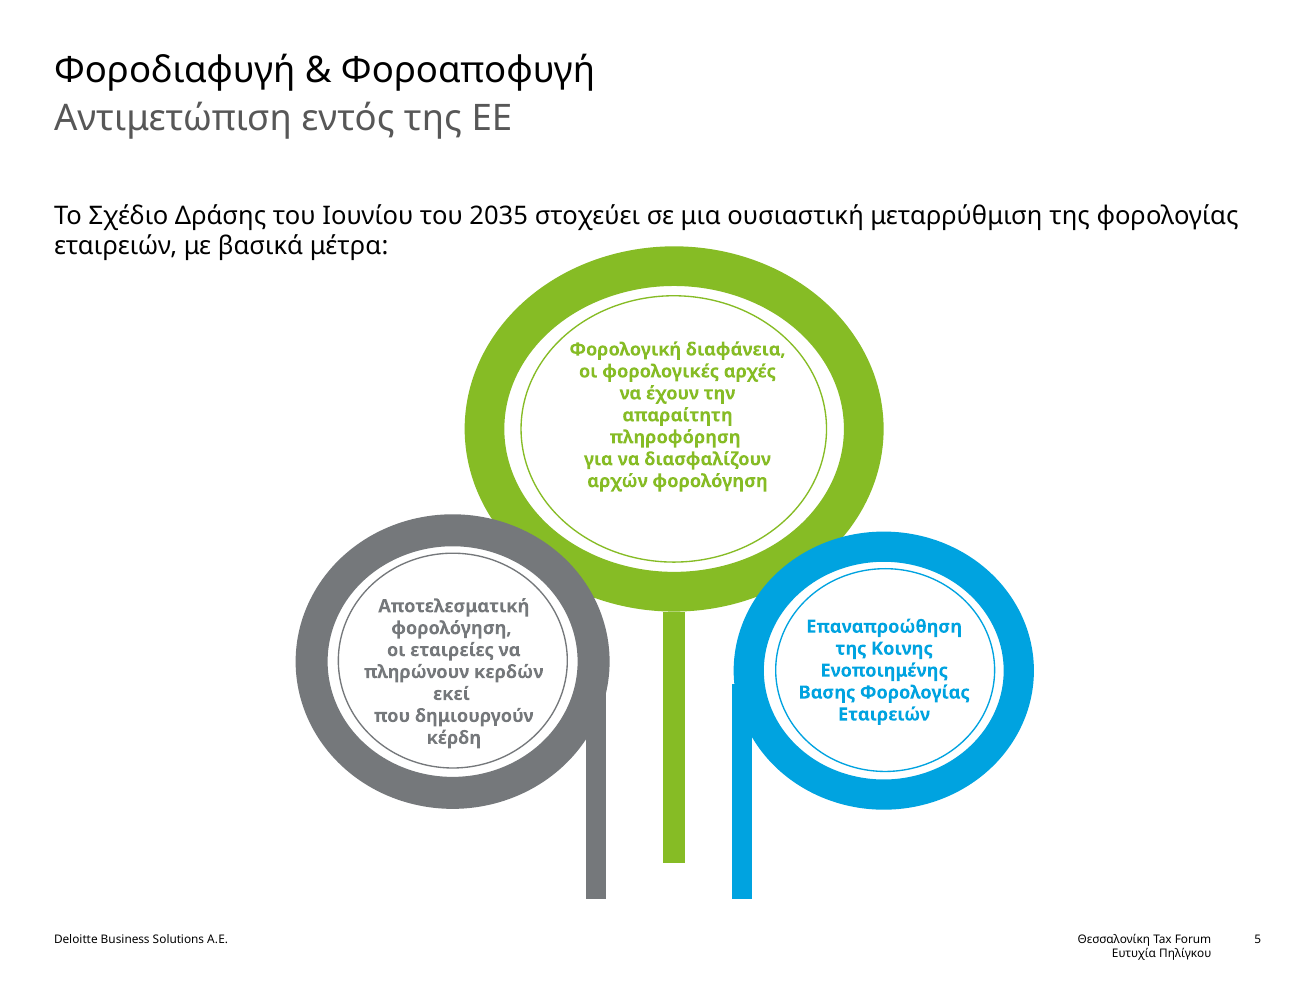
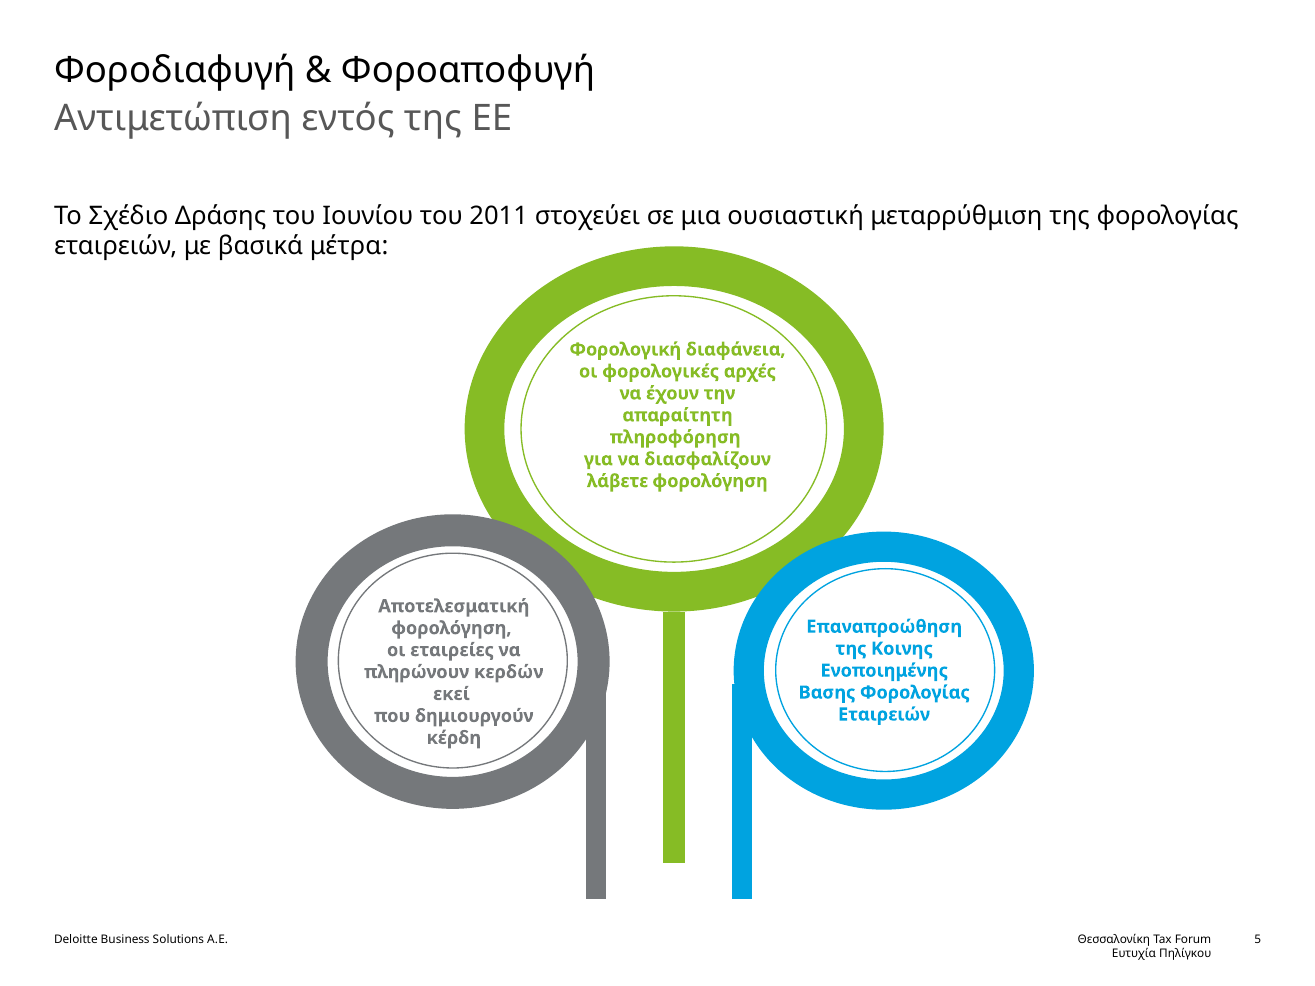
2035: 2035 -> 2011 (499, 216)
αρχών: αρχών -> λάβετε (618, 481)
